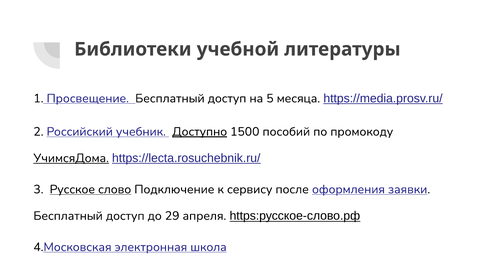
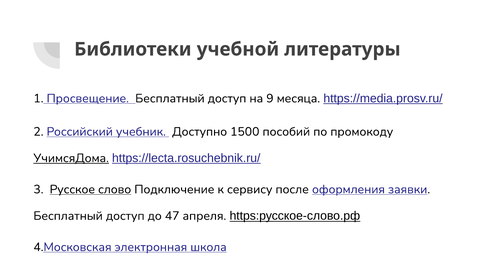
5: 5 -> 9 (270, 99)
Доступно underline: present -> none (200, 132)
29: 29 -> 47 (172, 216)
